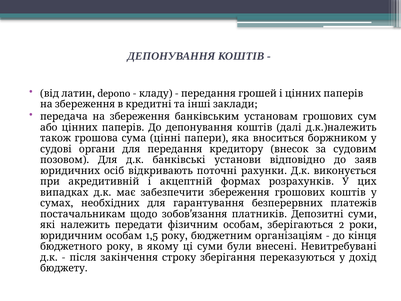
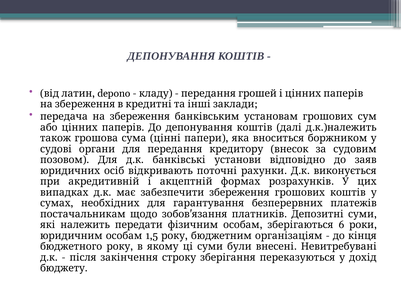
2: 2 -> 6 (341, 225)
